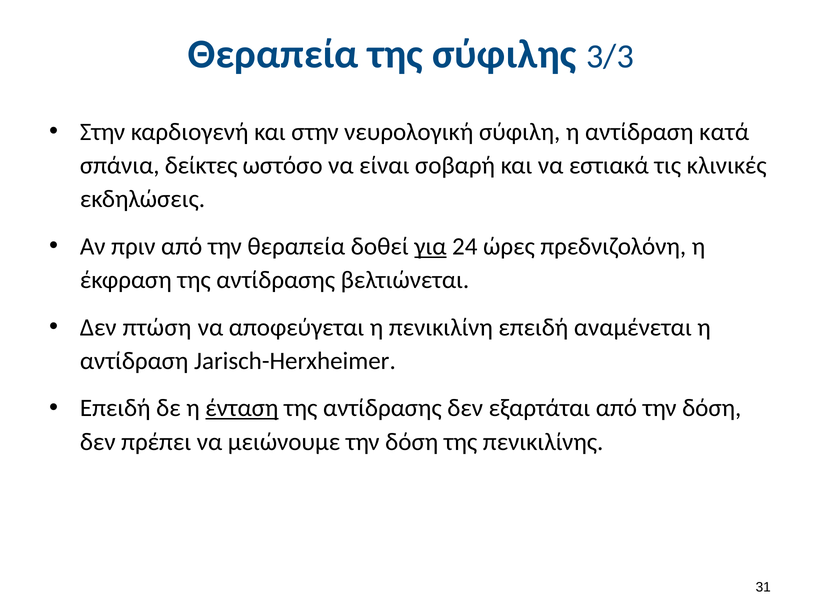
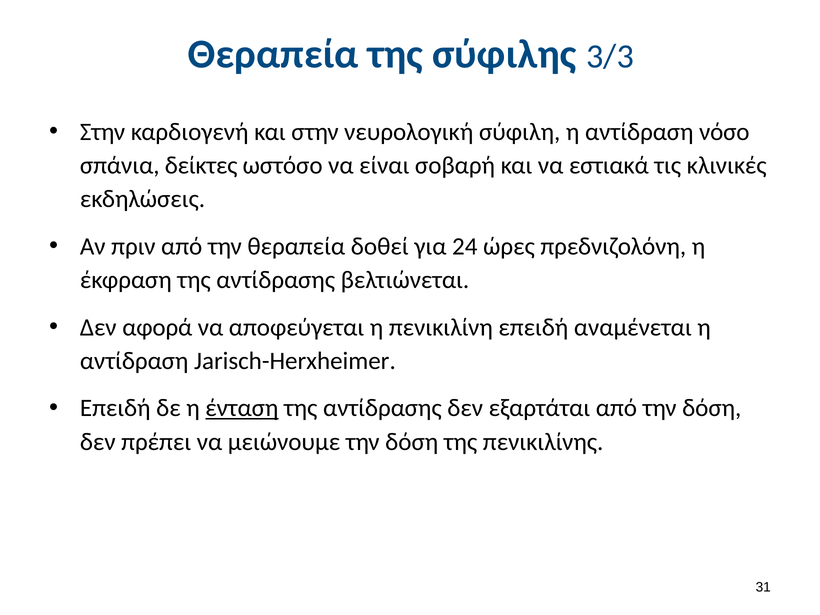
κατά: κατά -> νόσο (724, 132)
για underline: present -> none (430, 246)
πτώση: πτώση -> αφορά (157, 327)
